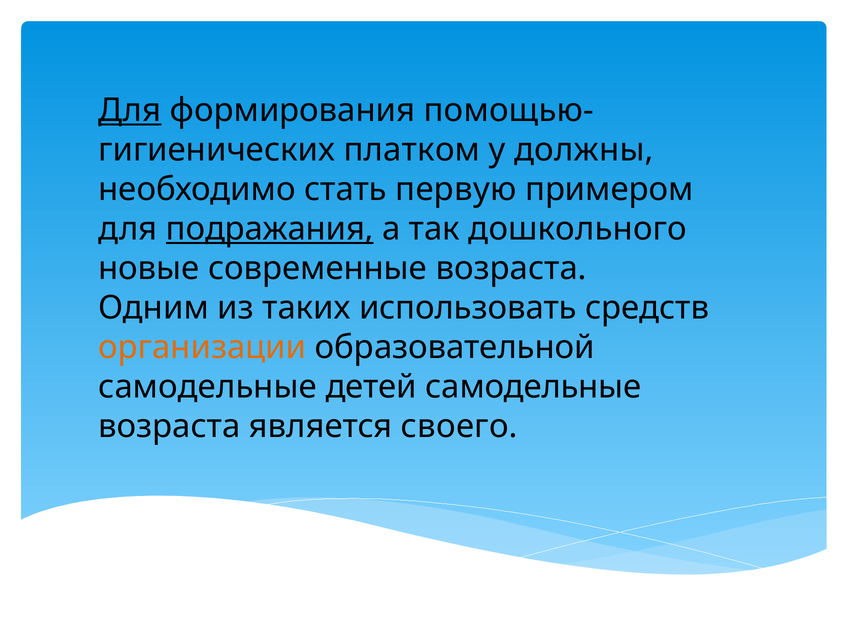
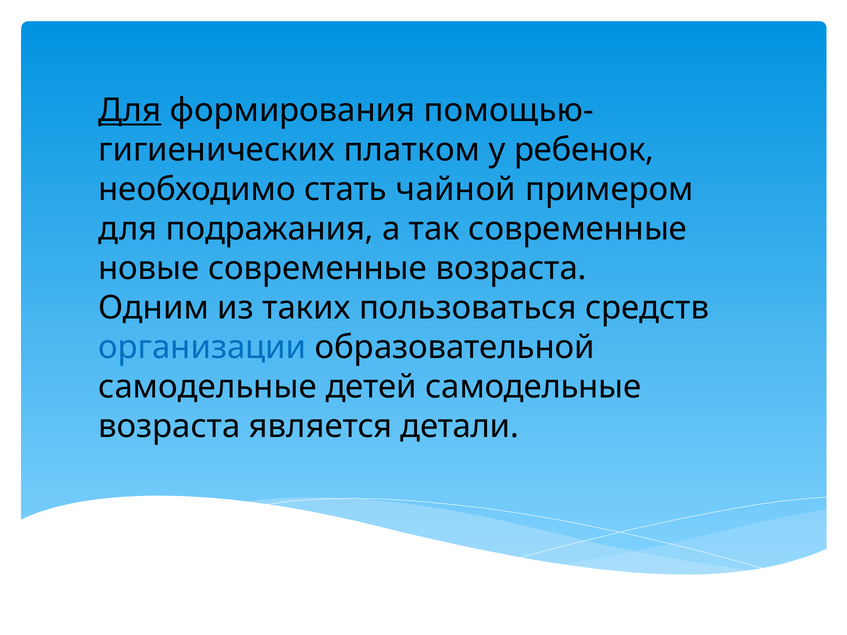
должны: должны -> ребенок (584, 150)
первую: первую -> чайной (456, 189)
подражания underline: present -> none (270, 229)
так дошкольного: дошкольного -> современные (578, 229)
использовать: использовать -> пользоваться (468, 308)
организации colour: orange -> blue (202, 348)
своего: своего -> детали (460, 427)
